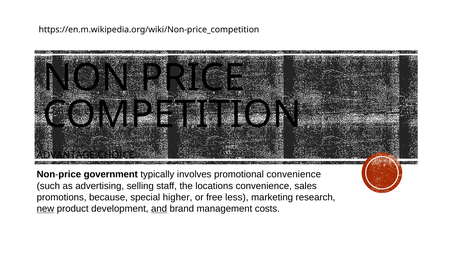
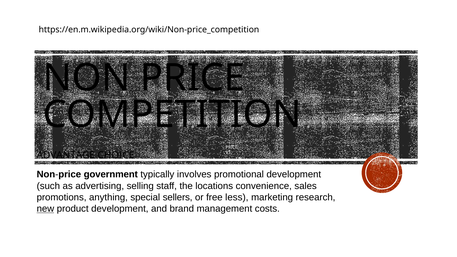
promotional convenience: convenience -> development (294, 175)
because: because -> anything (108, 197)
higher: higher -> sellers (178, 197)
and underline: present -> none (159, 209)
